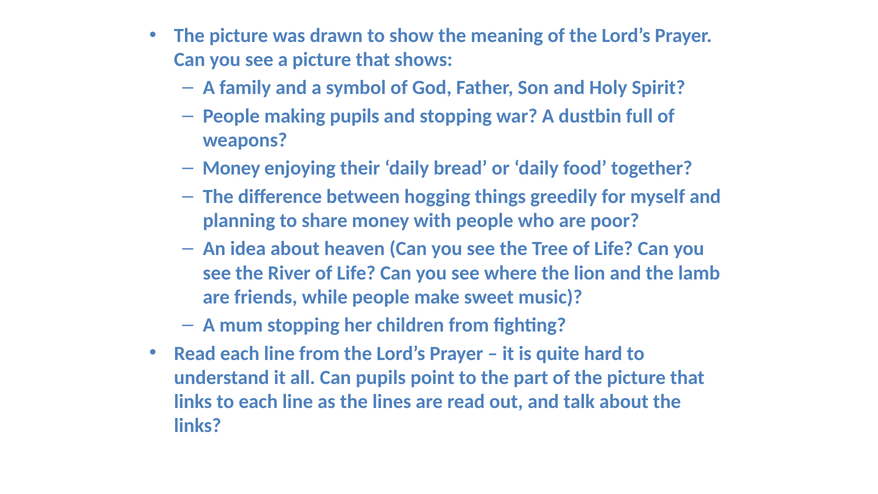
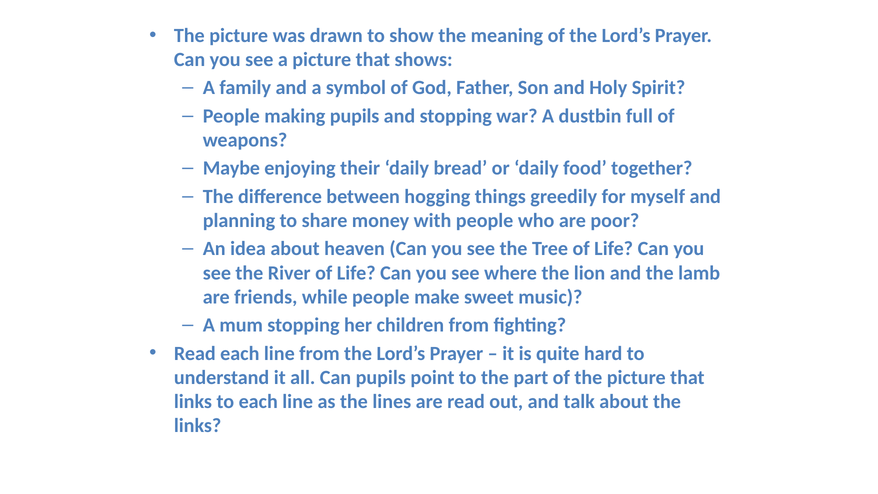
Money: Money -> Maybe (231, 168)
